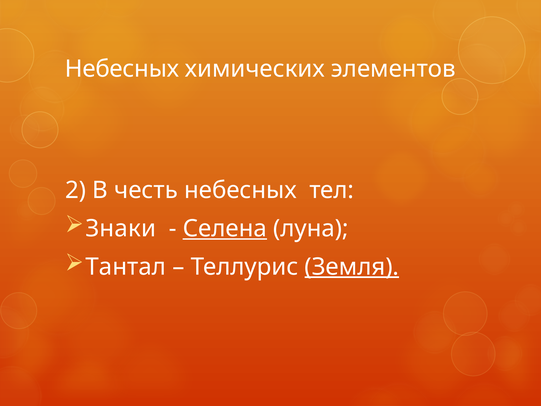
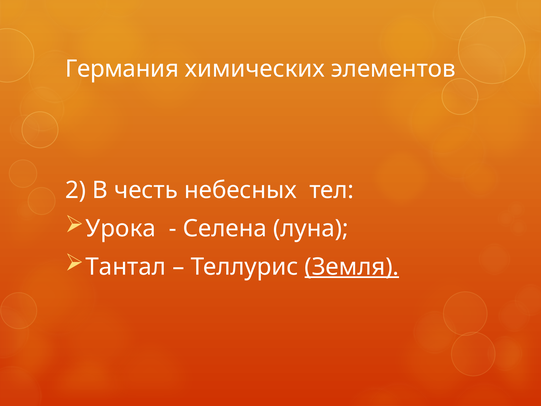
Небесных: Небесных -> Германия (122, 69)
Знаки: Знаки -> Урока (121, 228)
Селена underline: present -> none (225, 228)
